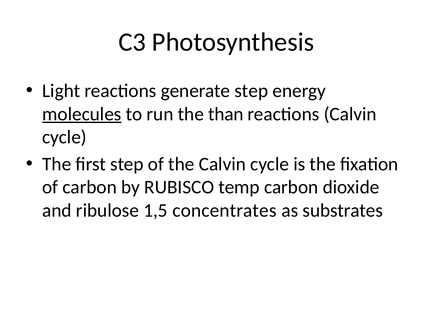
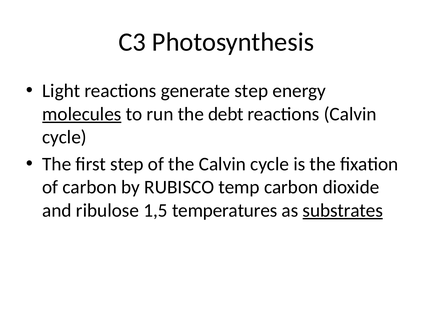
than: than -> debt (226, 114)
concentrates: concentrates -> temperatures (225, 210)
substrates underline: none -> present (343, 210)
